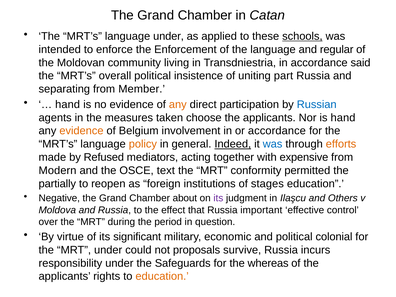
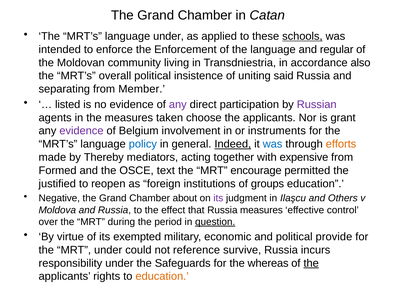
said: said -> also (361, 63)
part: part -> said (284, 76)
hand: hand -> listed (68, 104)
any colour: orange -> purple (178, 104)
Russian colour: blue -> purple (317, 104)
is hand: hand -> grant (343, 118)
evidence colour: orange -> purple (81, 131)
or accordance: accordance -> instruments (277, 131)
policy colour: orange -> blue (143, 144)
Refused: Refused -> Thereby (104, 157)
Modern: Modern -> Formed (58, 170)
conformity: conformity -> encourage (256, 170)
partially: partially -> justified (57, 184)
stages: stages -> groups (267, 184)
Russia important: important -> measures (261, 210)
question underline: none -> present (215, 222)
significant: significant -> exempted (137, 237)
colonial: colonial -> provide (334, 237)
proposals: proposals -> reference (197, 250)
the underline: none -> present (311, 263)
